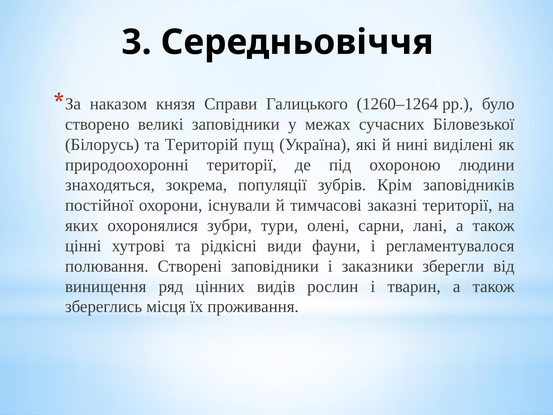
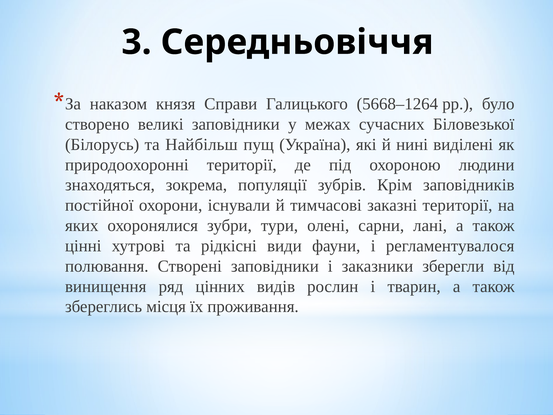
1260–1264: 1260–1264 -> 5668–1264 (397, 104)
Територій: Територій -> Найбільш (201, 144)
